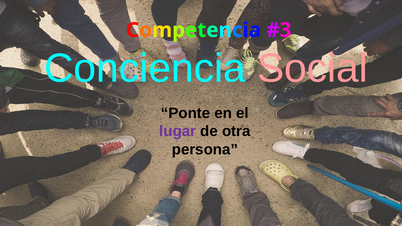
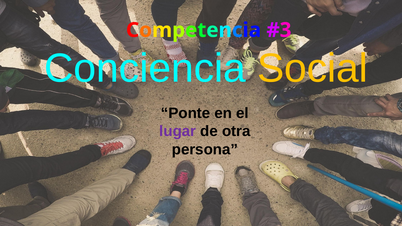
Social colour: pink -> yellow (313, 68)
